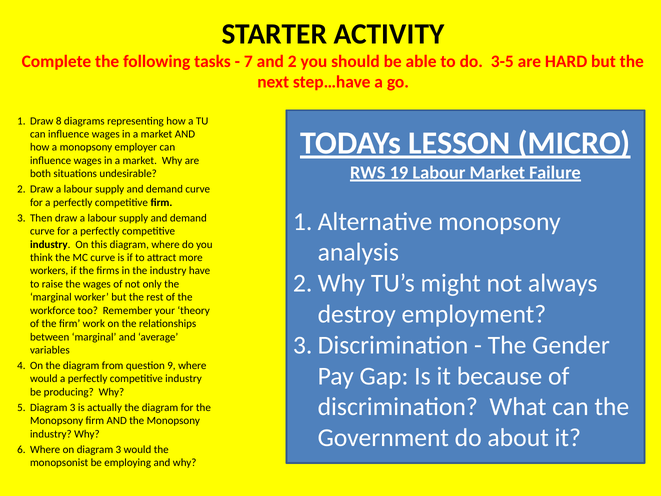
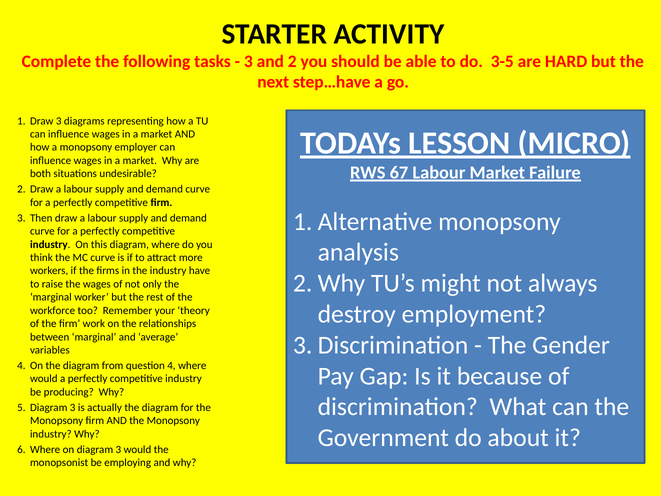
7: 7 -> 3 (248, 61)
Draw 8: 8 -> 3 (59, 121)
19: 19 -> 67 (399, 173)
question 9: 9 -> 4 (171, 365)
